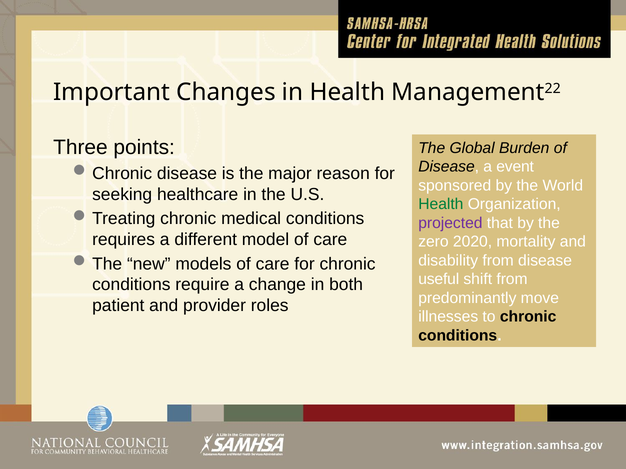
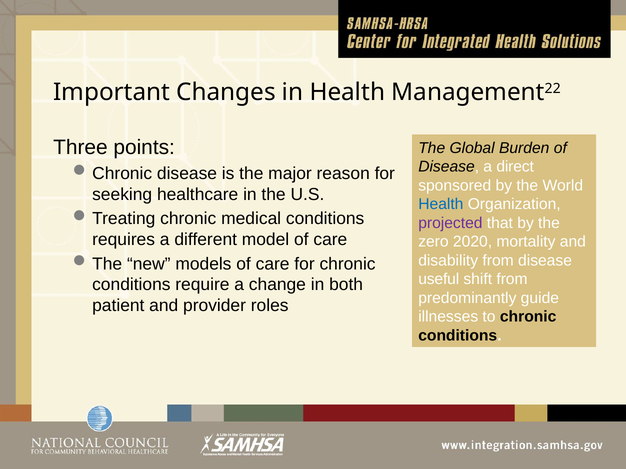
event: event -> direct (515, 167)
Health colour: green -> blue (441, 204)
move: move -> guide (540, 298)
